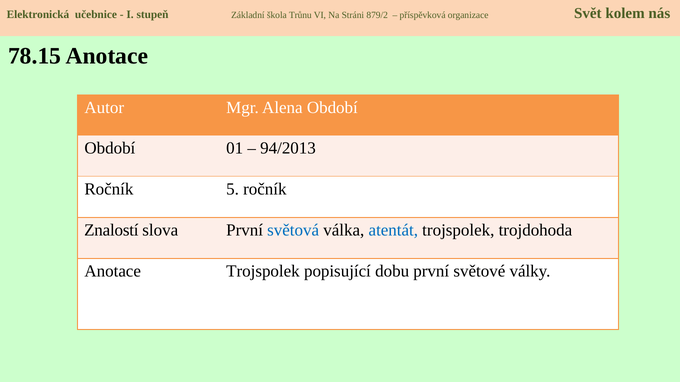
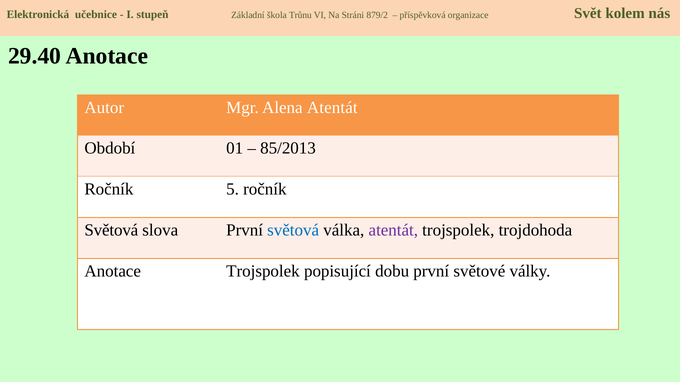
78.15: 78.15 -> 29.40 (35, 56)
Alena Období: Období -> Atentát (332, 108)
94/2013: 94/2013 -> 85/2013 (288, 148)
Znalostí: Znalostí -> Světová (111, 231)
atentát colour: blue -> purple (393, 231)
